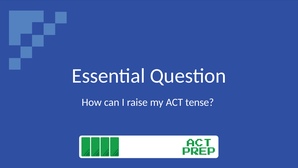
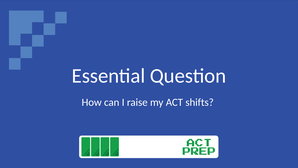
tense: tense -> shifts (200, 102)
